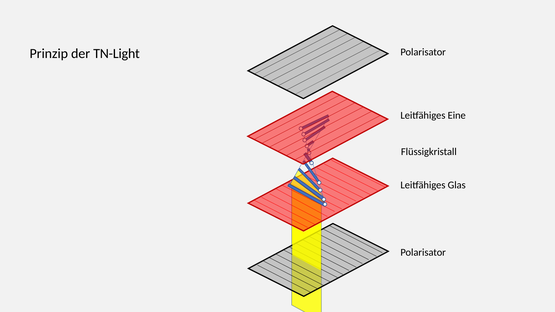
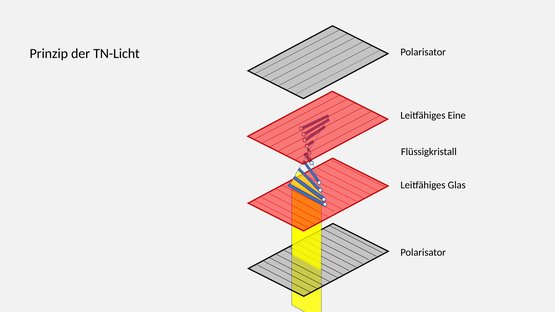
TN-Light: TN-Light -> TN-Licht (116, 54)
